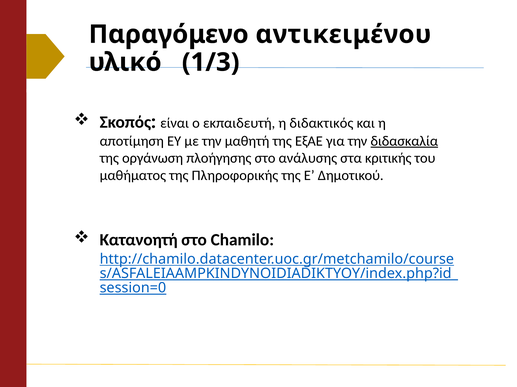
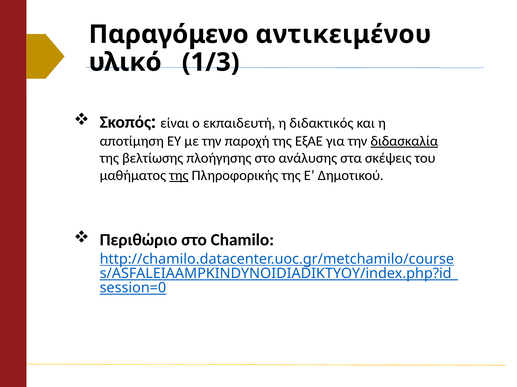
μαθητή: μαθητή -> παροχή (247, 141)
οργάνωση: οργάνωση -> βελτίωσης (153, 158)
κριτικής: κριτικής -> σκέψεις (388, 158)
της underline: none -> present (179, 176)
Κατανοητή: Κατανοητή -> Περιθώριο (139, 240)
